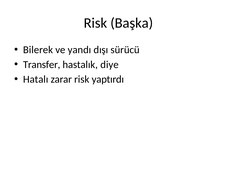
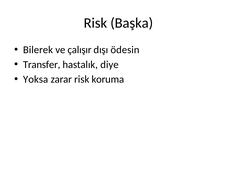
yandı: yandı -> çalışır (80, 50)
sürücü: sürücü -> ödesin (125, 50)
Hatalı: Hatalı -> Yoksa (36, 79)
yaptırdı: yaptırdı -> koruma (108, 79)
